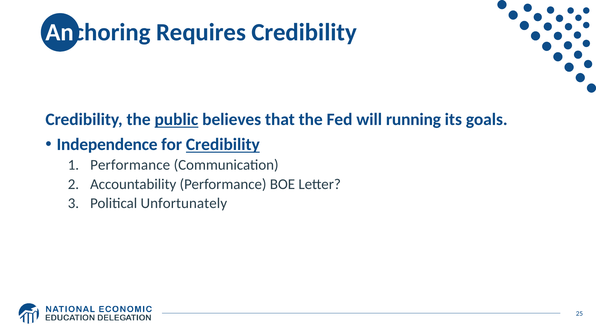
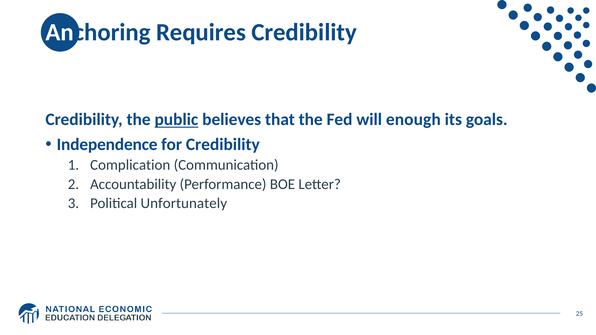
running: running -> enough (413, 120)
Credibility underline: present -> none (223, 145)
Performance: Performance -> Complication (130, 165)
